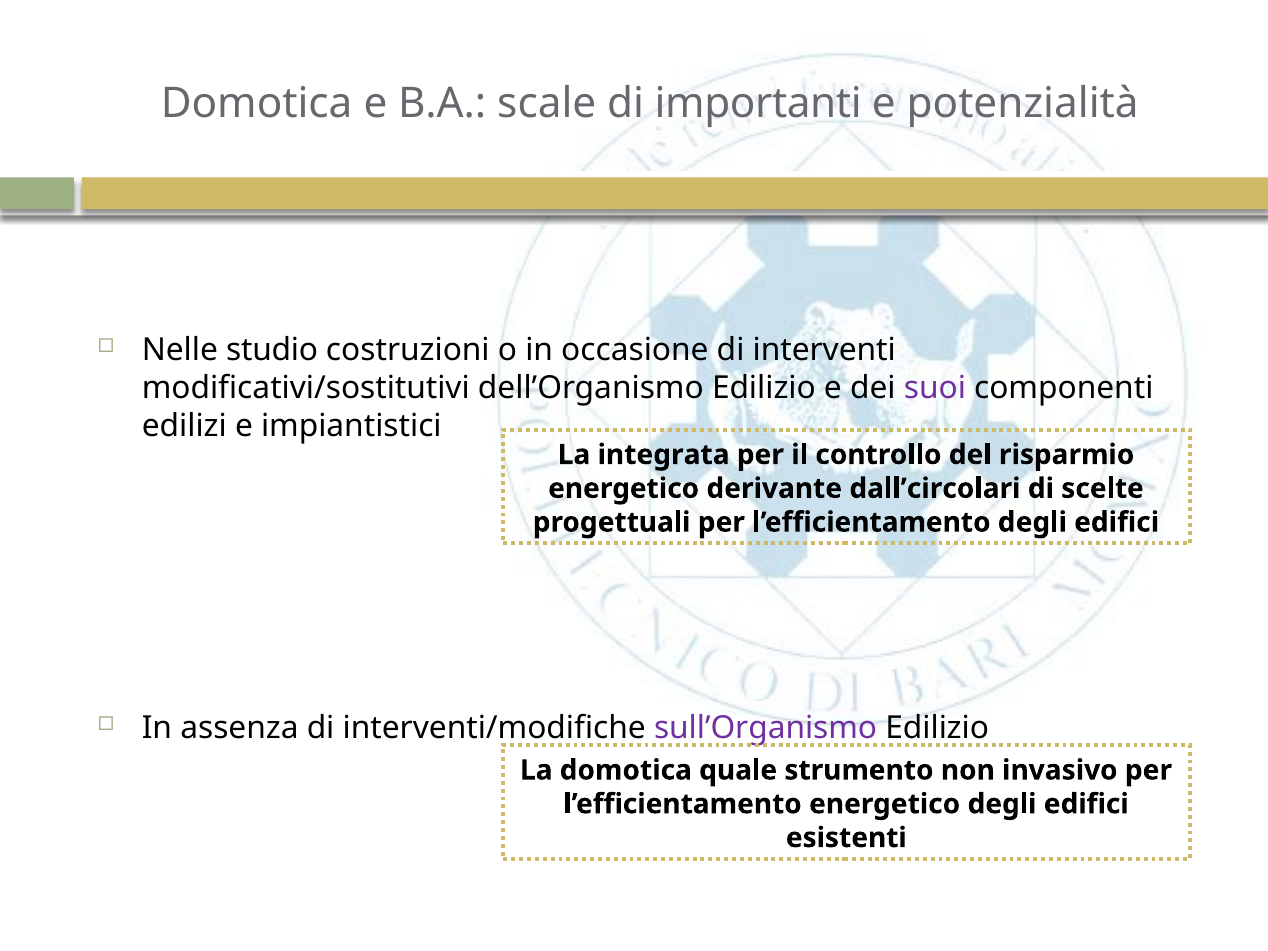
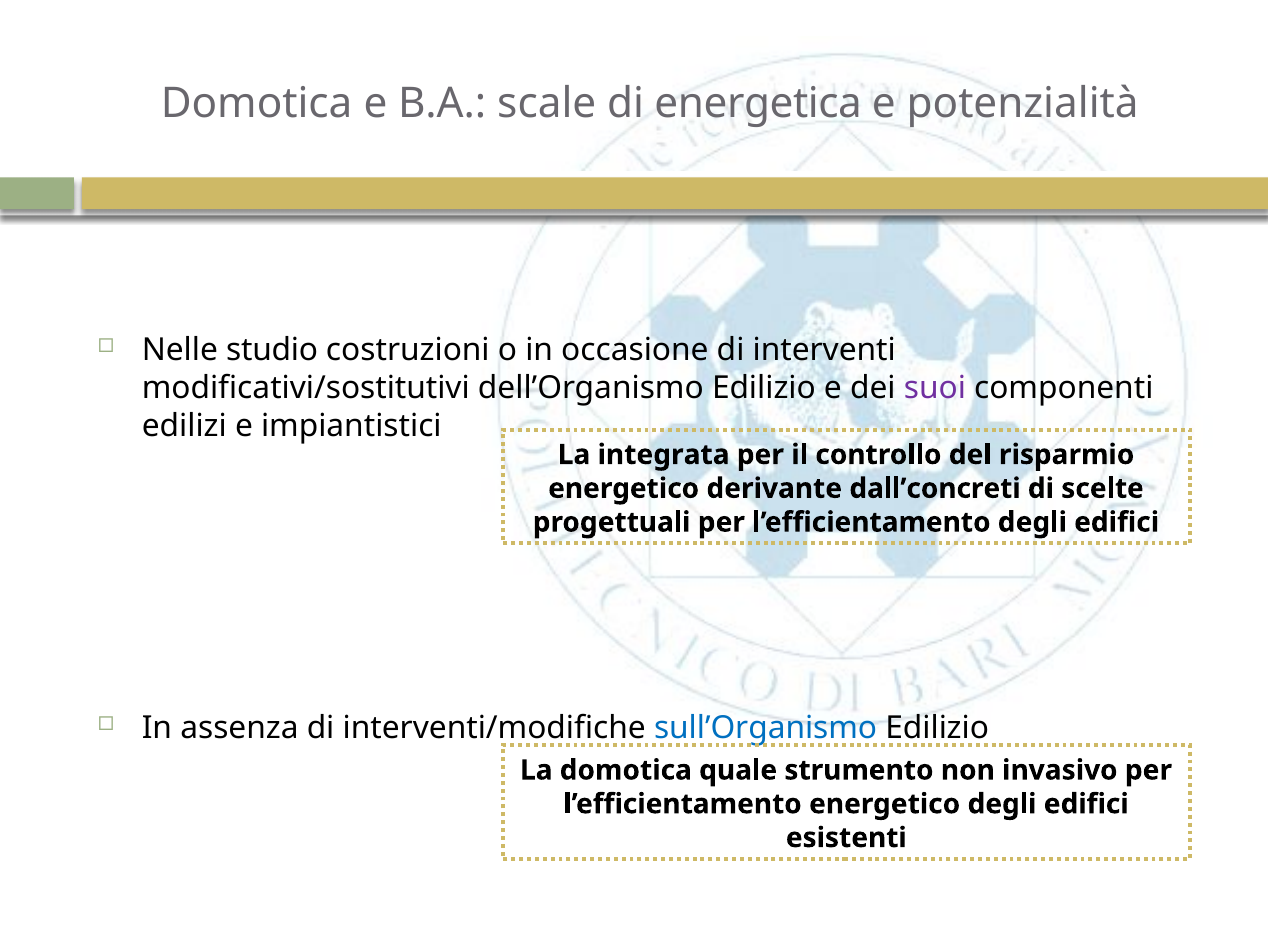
importanti: importanti -> energetica (758, 103)
dall’circolari: dall’circolari -> dall’concreti (935, 489)
sull’Organismo colour: purple -> blue (766, 729)
